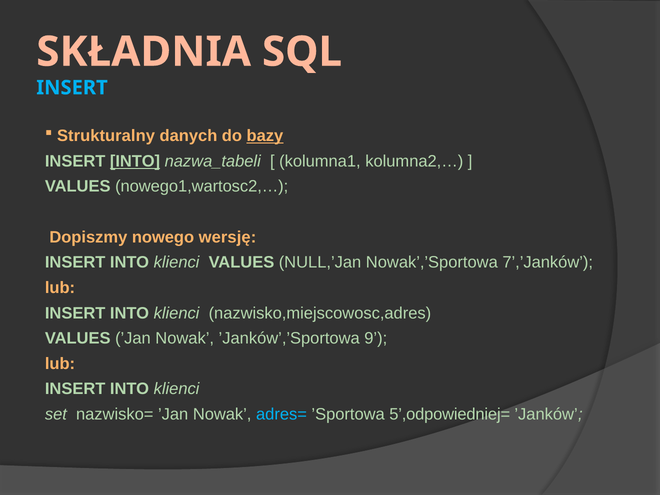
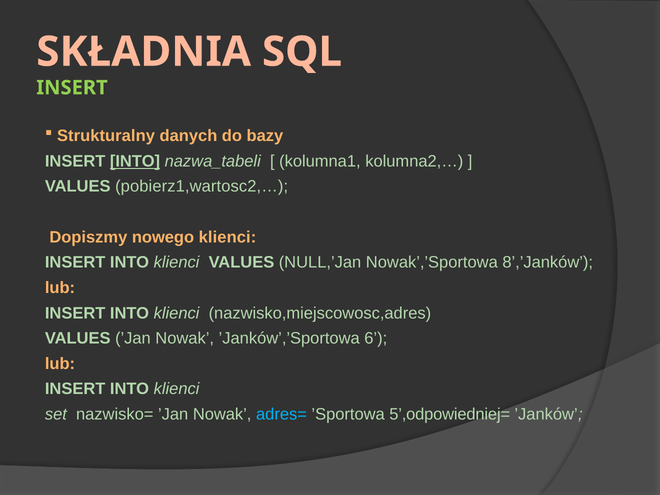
INSERT colour: light blue -> light green (72, 88)
bazy underline: present -> none (265, 136)
nowego1,wartosc2,…: nowego1,wartosc2,… -> pobierz1,wartosc2,… (202, 187)
nowego wersję: wersję -> klienci (227, 237)
7’,’Janków: 7’,’Janków -> 8’,’Janków (548, 262)
9: 9 -> 6 (376, 338)
